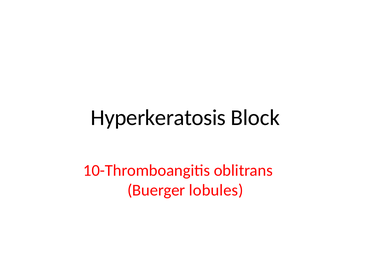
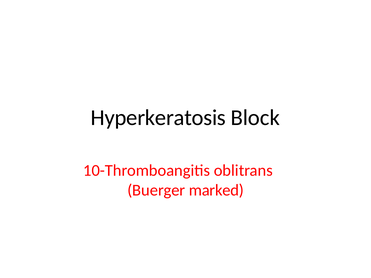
lobules: lobules -> marked (216, 190)
